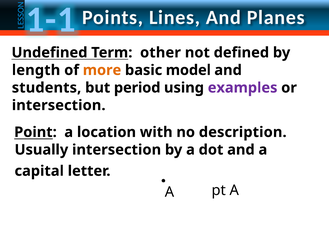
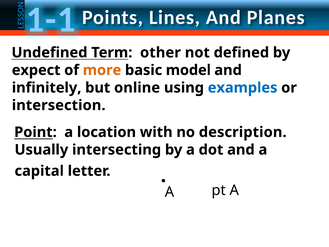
length: length -> expect (36, 70)
students: students -> infinitely (47, 88)
period: period -> online (137, 88)
examples colour: purple -> blue (243, 88)
Usually intersection: intersection -> intersecting (117, 150)
